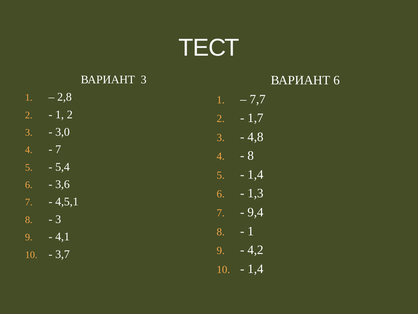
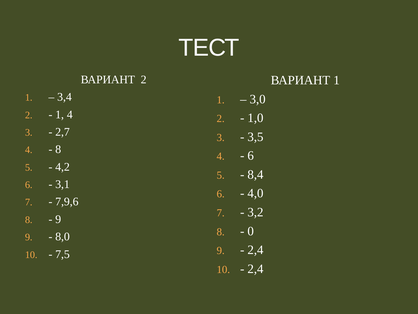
ВАРИАНТ 3: 3 -> 2 (144, 80)
ВАРИАНТ 6: 6 -> 1 (337, 80)
2,8: 2,8 -> 3,4 (64, 97)
7,7: 7,7 -> 3,0 (258, 99)
1 2: 2 -> 4 (70, 114)
1,7: 1,7 -> 1,0 (255, 118)
3,0: 3,0 -> 2,7 (63, 132)
4,8: 4,8 -> 3,5 (255, 137)
7: 7 -> 8 (58, 149)
8: 8 -> 6 (251, 156)
5,4: 5,4 -> 4,2 (63, 167)
1,4: 1,4 -> 8,4 (255, 174)
3,6: 3,6 -> 3,1 (63, 184)
1,3: 1,3 -> 4,0 (255, 193)
4,5,1: 4,5,1 -> 7,9,6 (67, 201)
9,4: 9,4 -> 3,2 (255, 212)
3: 3 -> 9 (58, 219)
1: 1 -> 0 (251, 231)
4,1: 4,1 -> 8,0 (63, 236)
4,2: 4,2 -> 2,4 (255, 250)
3,7: 3,7 -> 7,5 (63, 254)
1,4: 1,4 -> 2,4 (255, 268)
